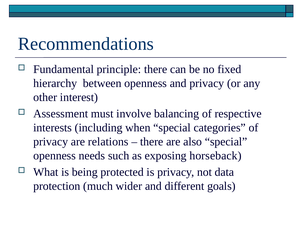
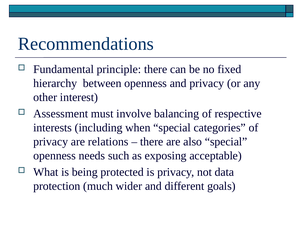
horseback: horseback -> acceptable (216, 155)
